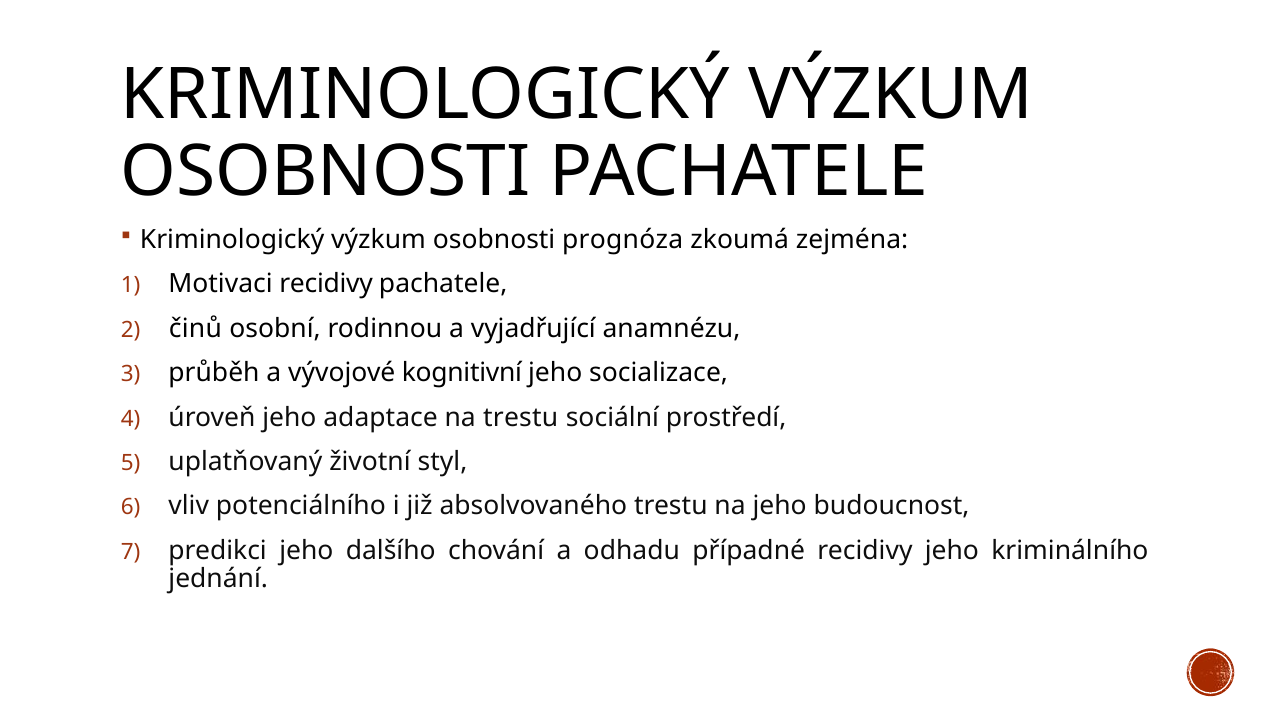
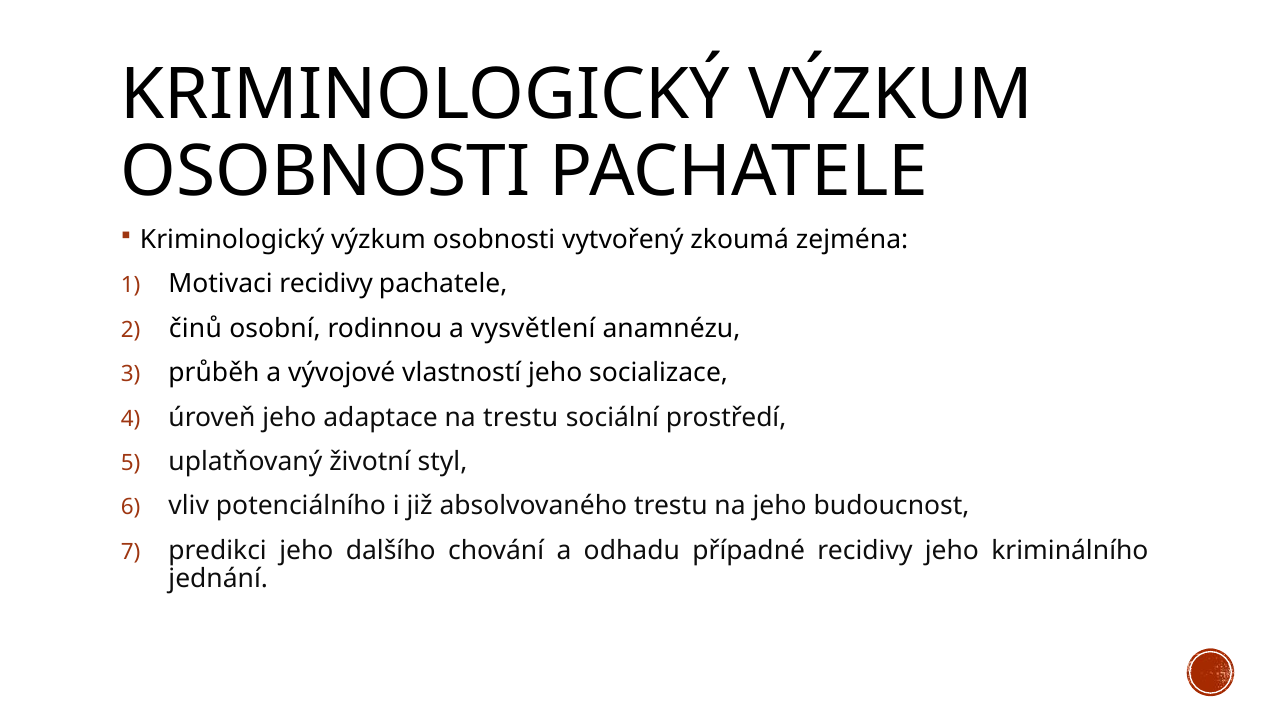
prognóza: prognóza -> vytvořený (623, 240)
vyjadřující: vyjadřující -> vysvětlení (533, 329)
kognitivní: kognitivní -> vlastností (462, 373)
